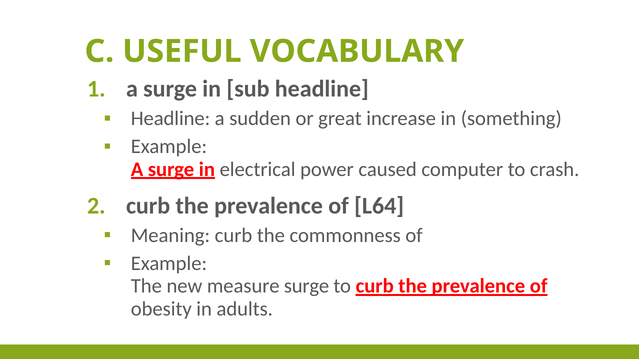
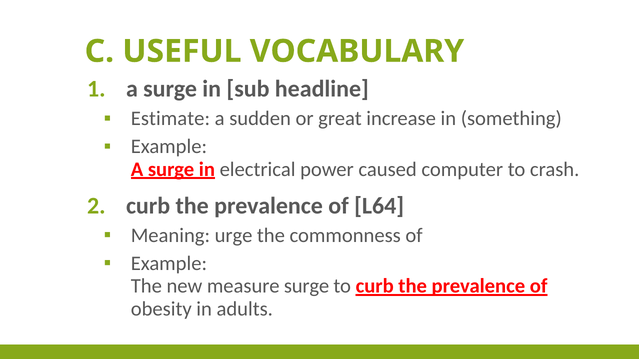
Headline: Headline -> Estimate (170, 119)
Meaning curb: curb -> urge (234, 236)
